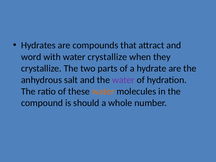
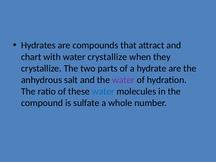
word: word -> chart (31, 57)
water colour: orange -> blue (103, 91)
should: should -> sulfate (86, 103)
